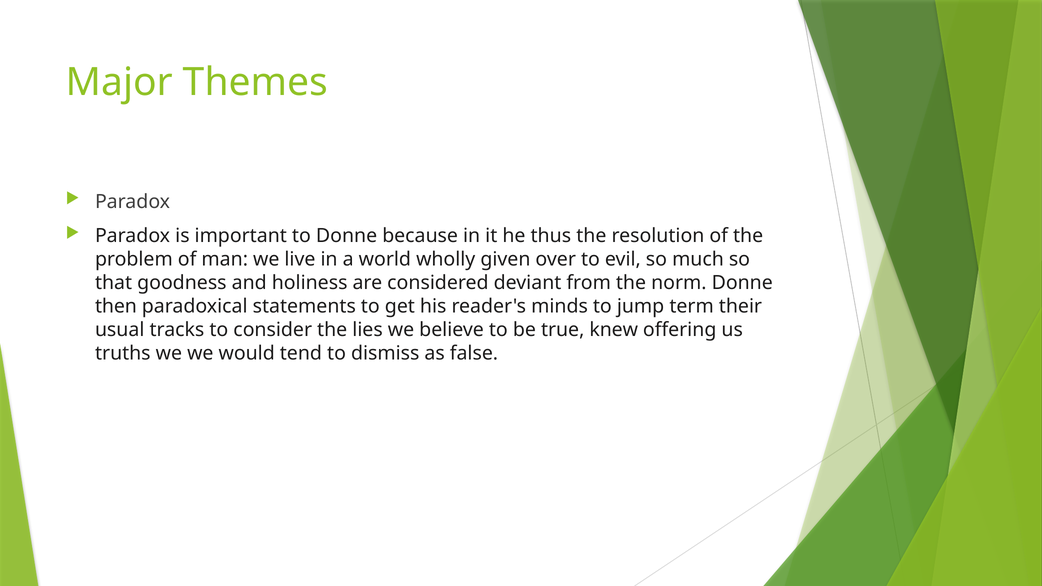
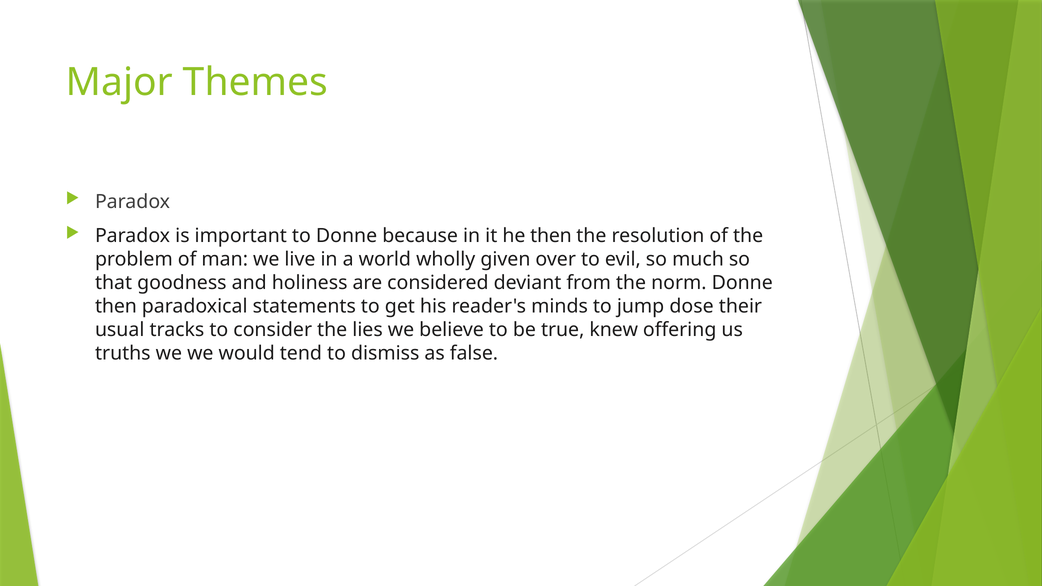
he thus: thus -> then (551, 236)
term: term -> dose (692, 306)
